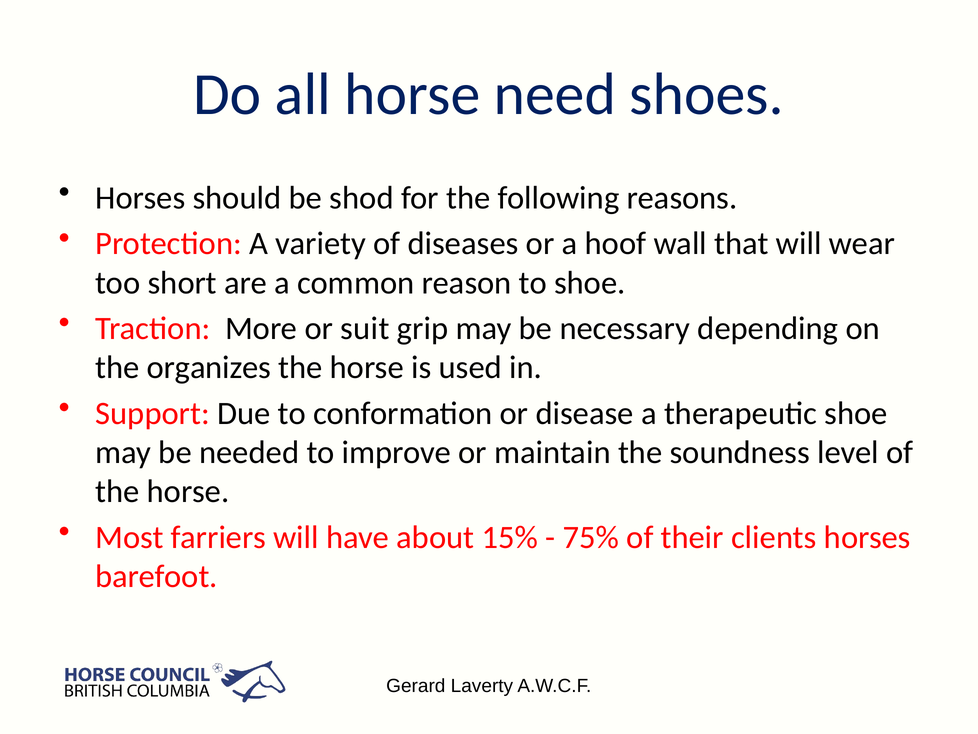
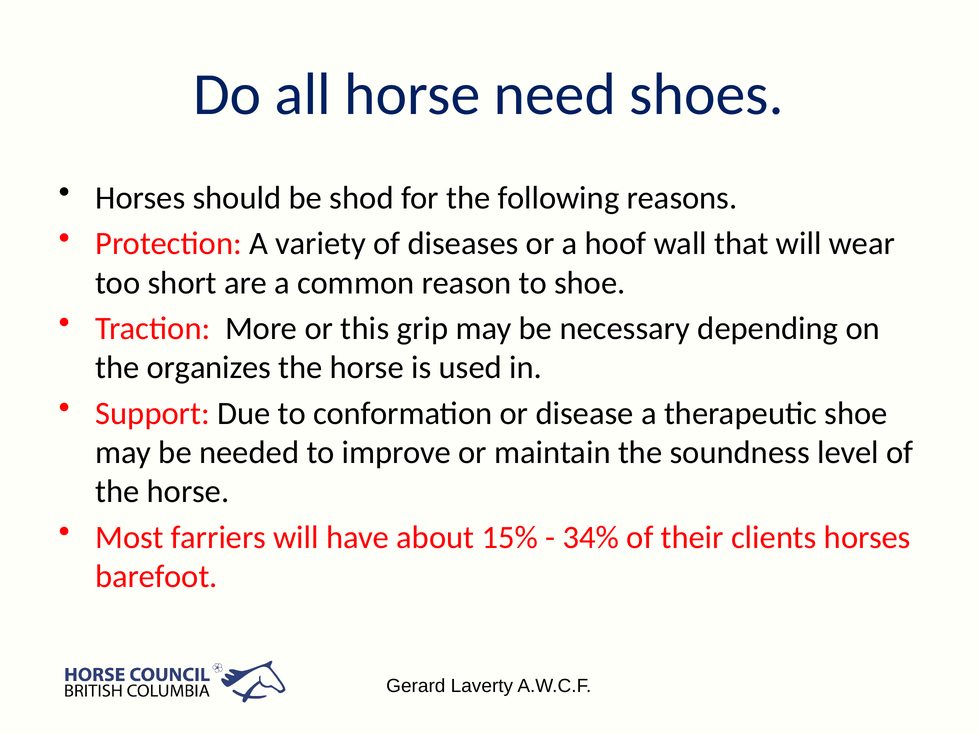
suit: suit -> this (365, 328)
75%: 75% -> 34% (591, 537)
